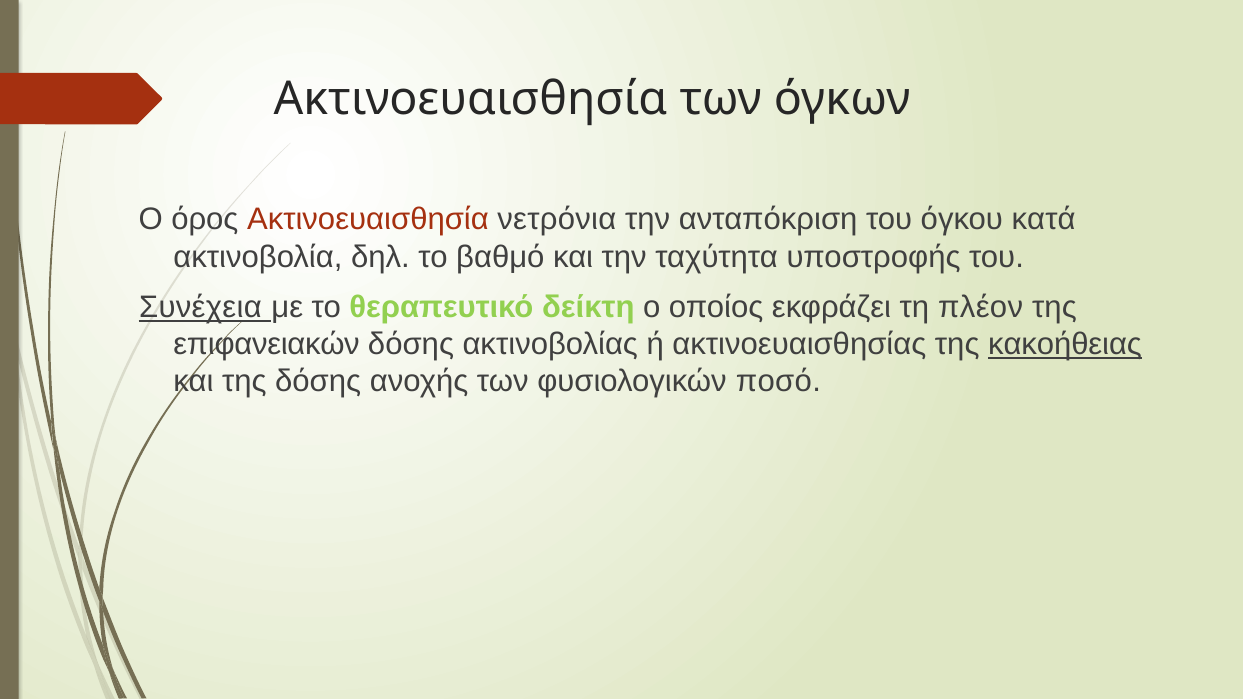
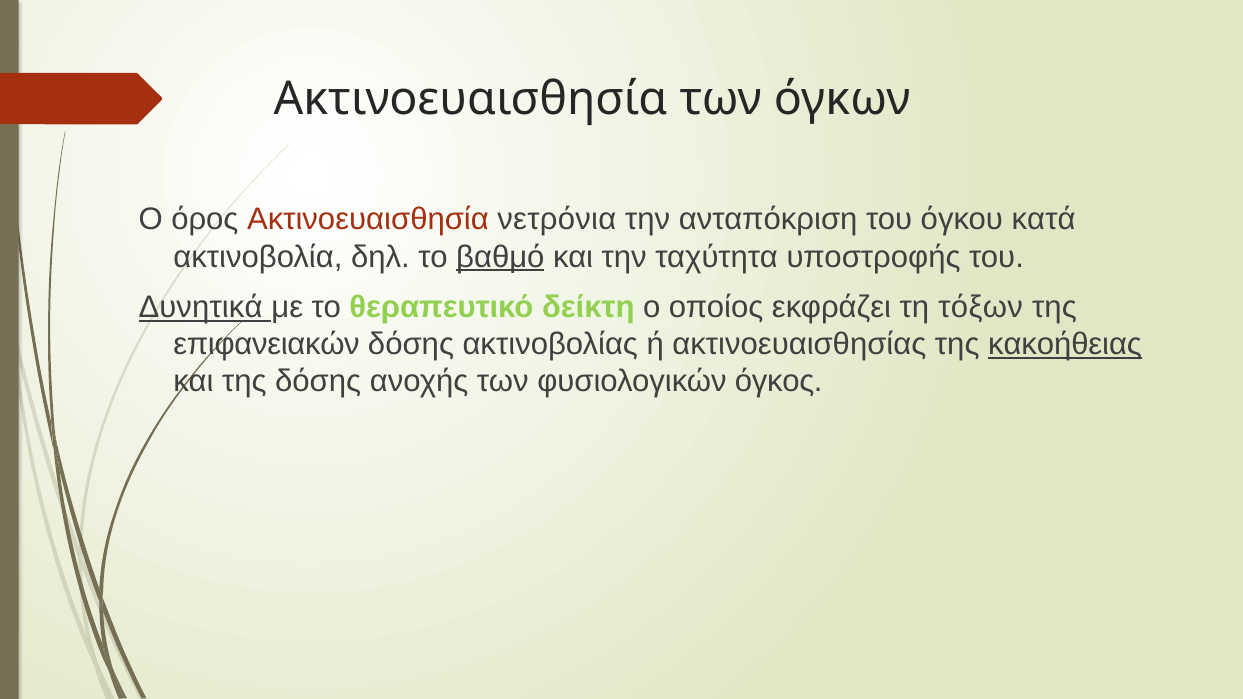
βαθμό underline: none -> present (500, 257)
Συνέχεια: Συνέχεια -> Δυνητικά (201, 307)
πλέον: πλέον -> τόξων (981, 307)
ποσό: ποσό -> όγκος (779, 382)
